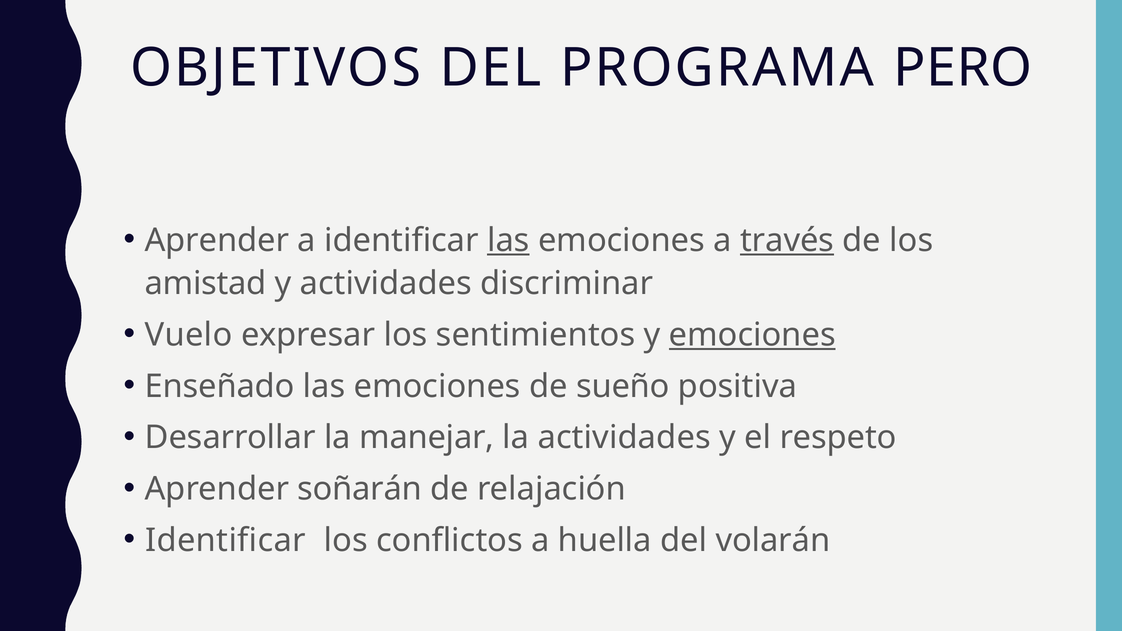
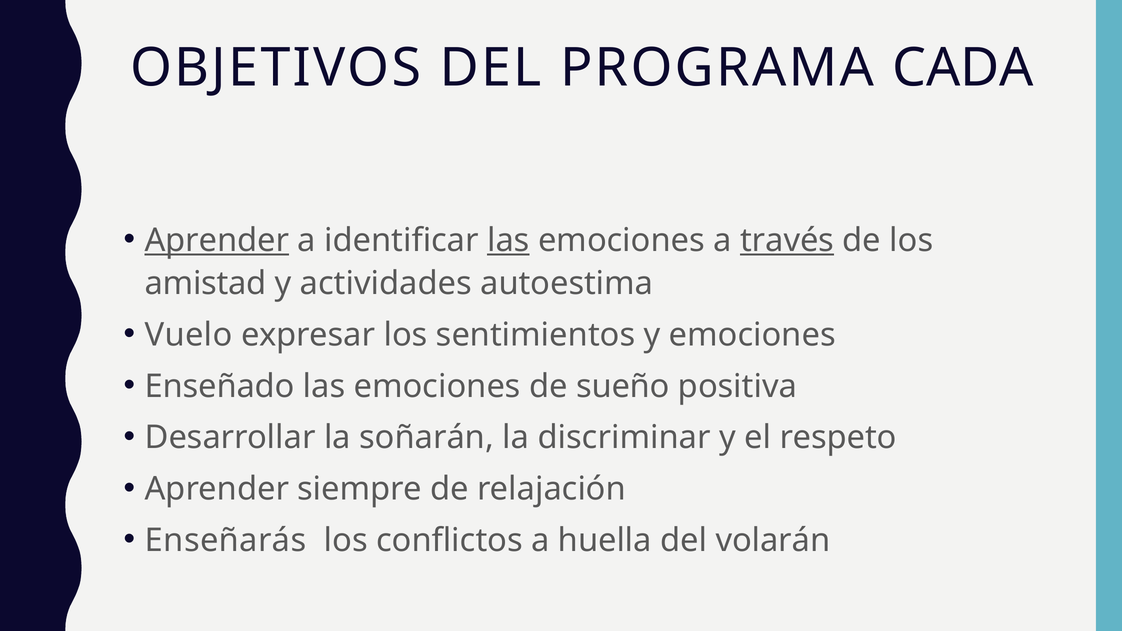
PERO: PERO -> CADA (963, 68)
Aprender underline: none -> present (217, 240)
discriminar: discriminar -> autoestima (567, 284)
emociones underline: present -> none (752, 335)
manejar: manejar -> soñarán (427, 438)
la actividades: actividades -> discriminar (624, 438)
soñarán: soñarán -> siempre (360, 489)
Identificar: Identificar -> Enseñarás (226, 541)
